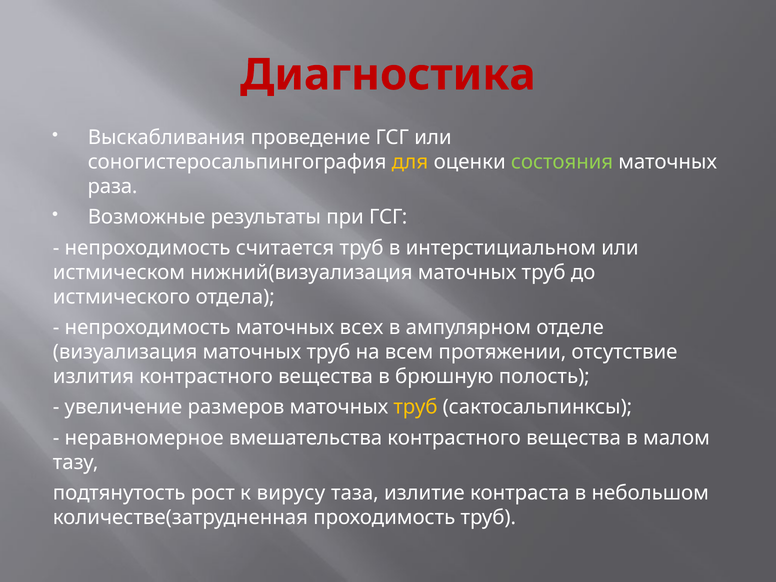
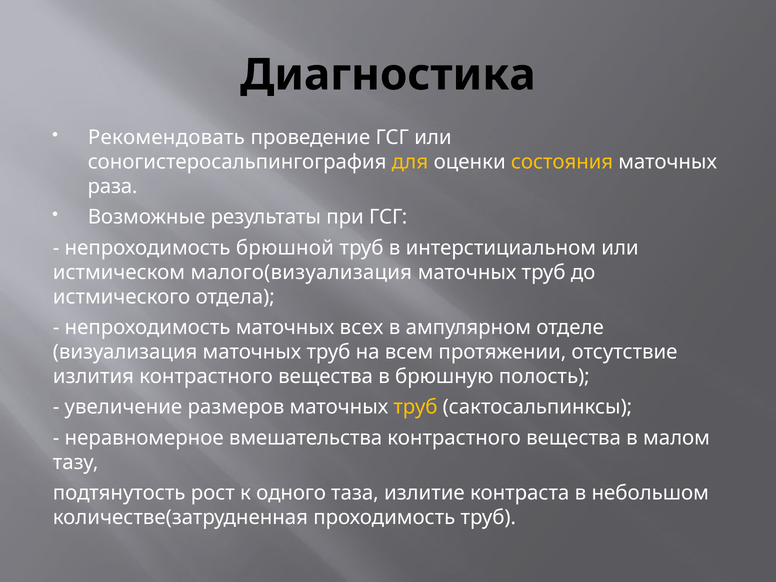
Диагностика colour: red -> black (388, 75)
Выскабливания: Выскабливания -> Рекомендовать (166, 137)
состояния colour: light green -> yellow (562, 162)
считается: считается -> брюшной (285, 248)
нижний(визуализация: нижний(визуализация -> малого(визуализация (301, 272)
вирусу: вирусу -> одного (291, 493)
